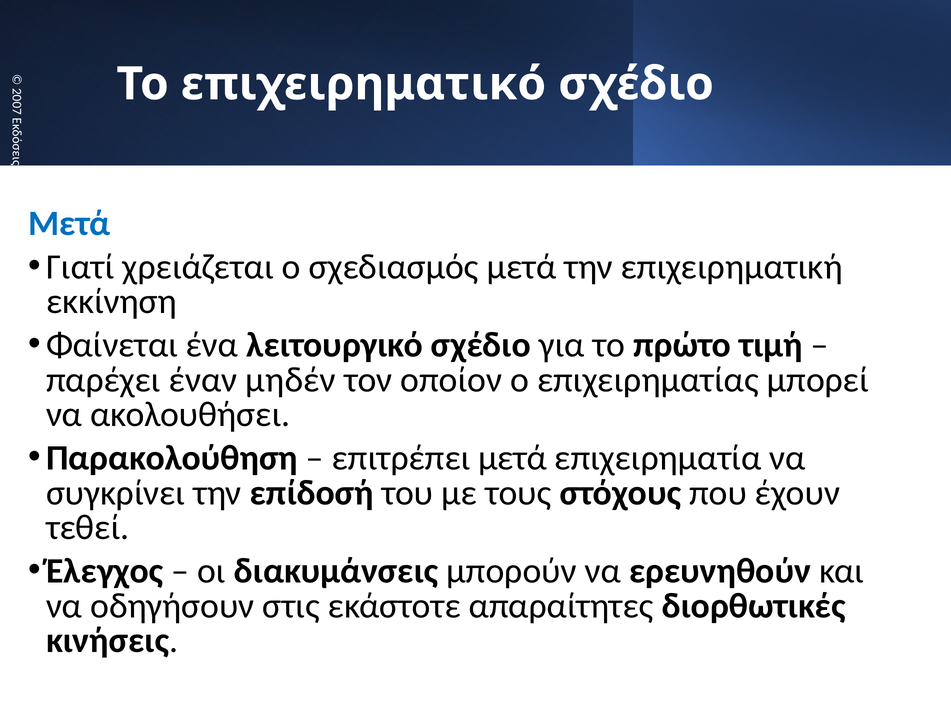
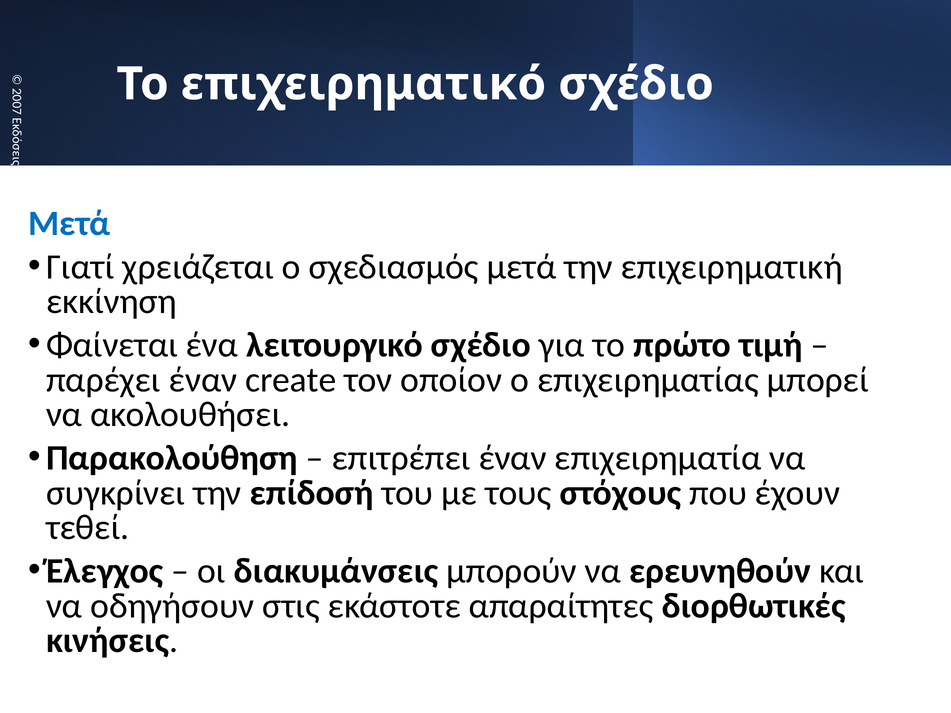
μηδέν: μηδέν -> create (291, 380)
επιτρέπει μετά: μετά -> έναν (513, 458)
